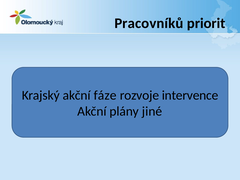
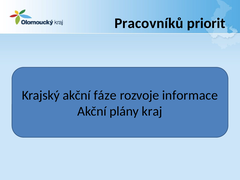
intervence: intervence -> informace (190, 95)
jiné: jiné -> kraj (152, 111)
